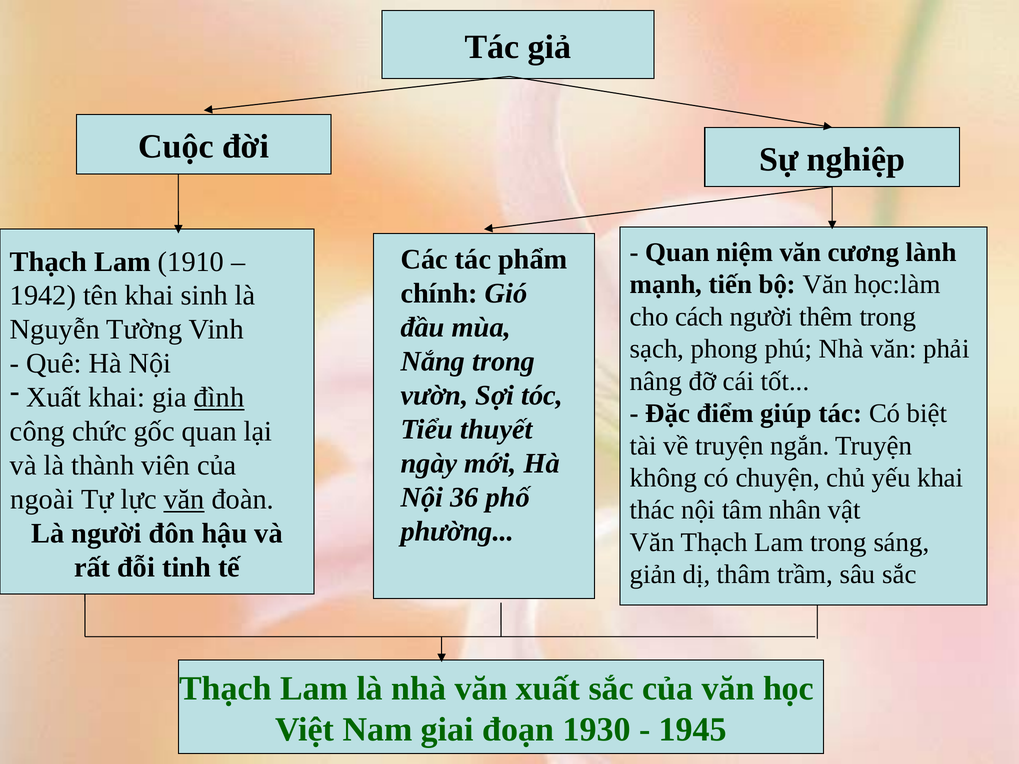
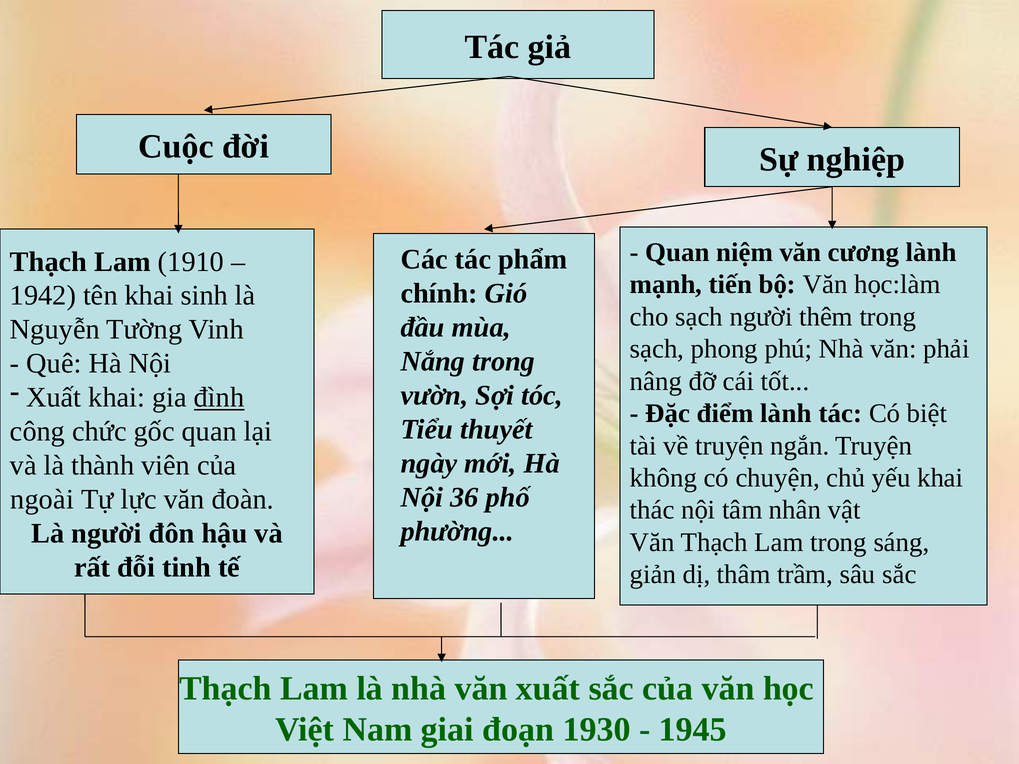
cho cách: cách -> sạch (699, 317)
điểm giúp: giúp -> lành (786, 414)
văn underline: present -> none (184, 500)
